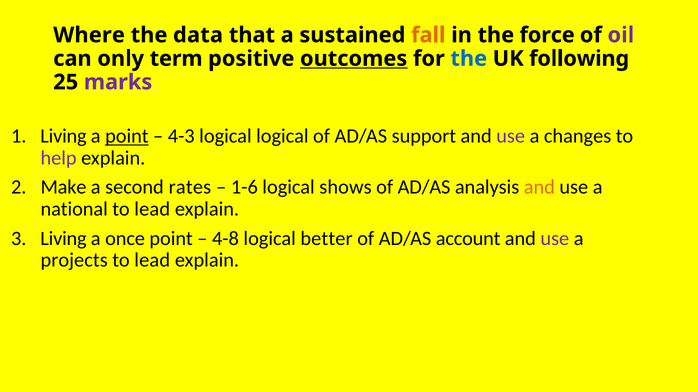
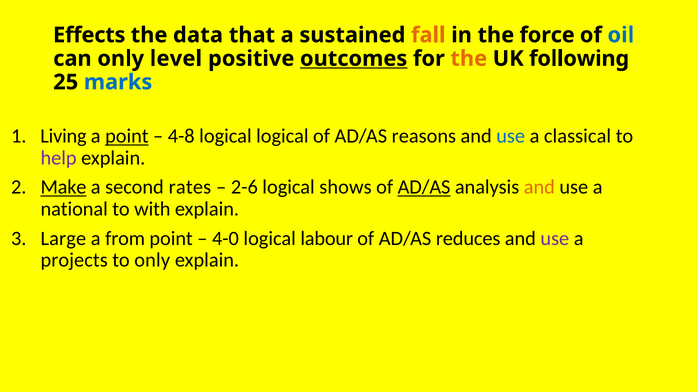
Where: Where -> Effects (89, 35)
oil colour: purple -> blue (621, 35)
term: term -> level (176, 59)
the colour: blue -> orange (469, 59)
marks colour: purple -> blue (118, 82)
4-3: 4-3 -> 4-8 (181, 136)
support: support -> reasons (424, 136)
use colour: purple -> blue (511, 136)
changes: changes -> classical (578, 136)
Make underline: none -> present (64, 188)
1-6: 1-6 -> 2-6 (244, 188)
AD/AS underline: none -> present (424, 188)
lead: lead -> with (152, 209)
Living: Living -> Large (63, 239)
once: once -> from (125, 239)
4-8: 4-8 -> 4-0 (225, 239)
better: better -> labour (327, 239)
account: account -> reduces (468, 239)
lead: lead -> only (152, 261)
